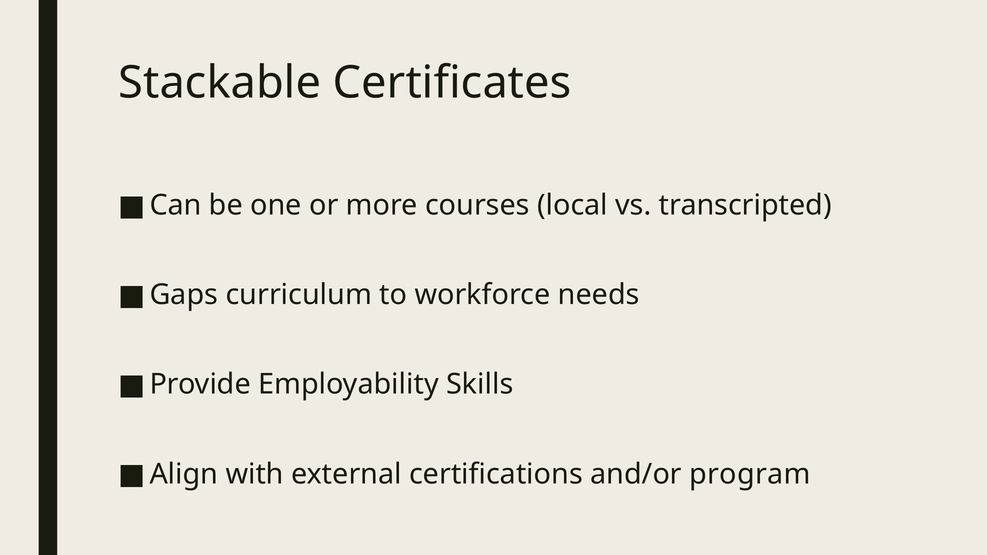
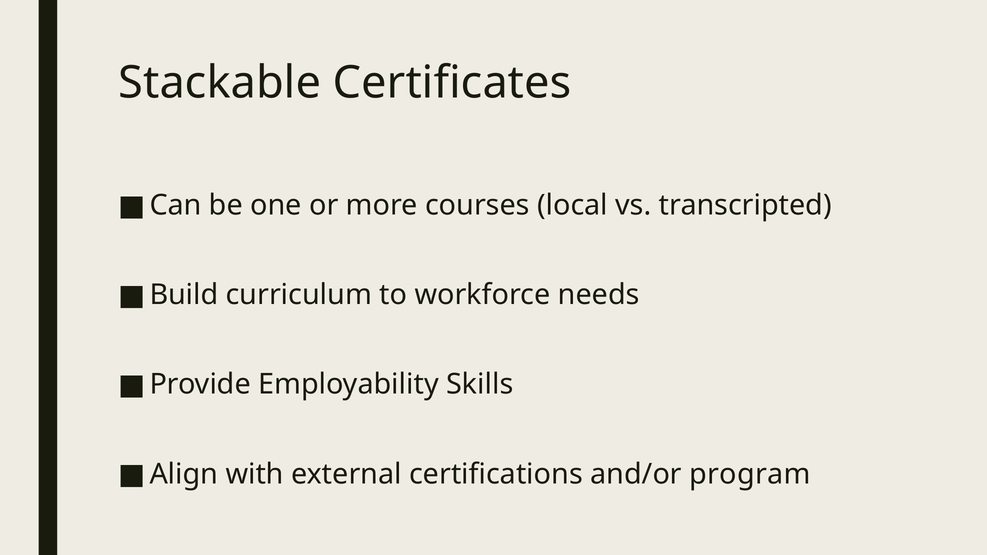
Gaps: Gaps -> Build (184, 295)
